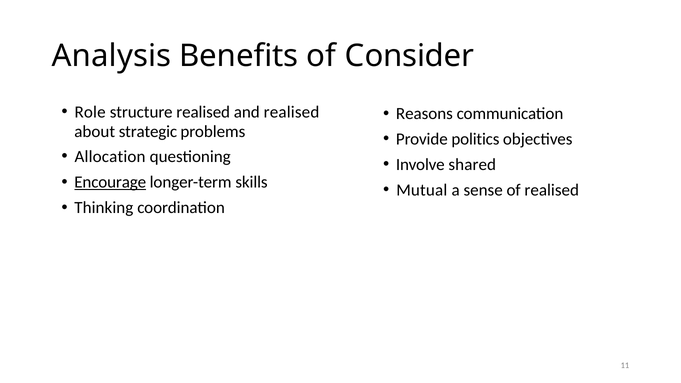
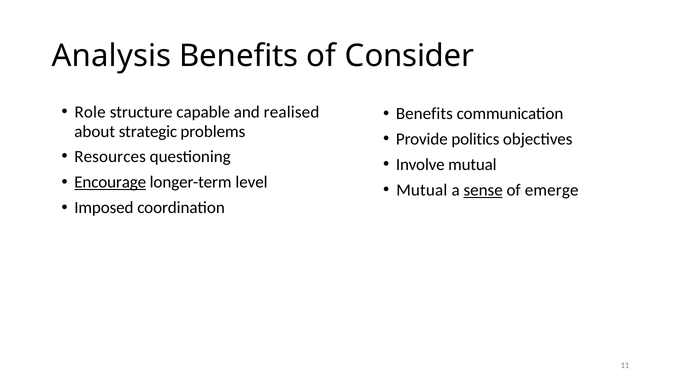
structure realised: realised -> capable (203, 112)
Reasons: Reasons -> Benefits (424, 114)
Allocation: Allocation -> Resources (110, 157)
Involve shared: shared -> mutual (472, 165)
skills: skills -> level (251, 182)
sense underline: none -> present (483, 190)
of realised: realised -> emerge (552, 190)
Thinking: Thinking -> Imposed (104, 208)
